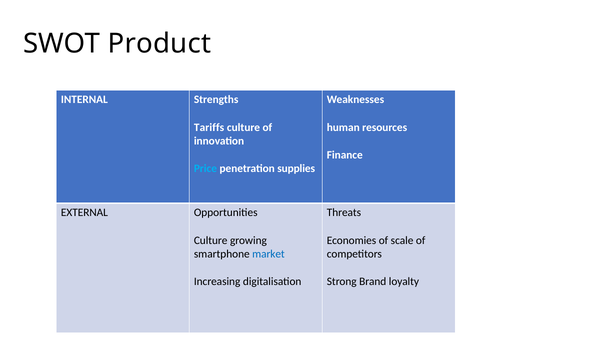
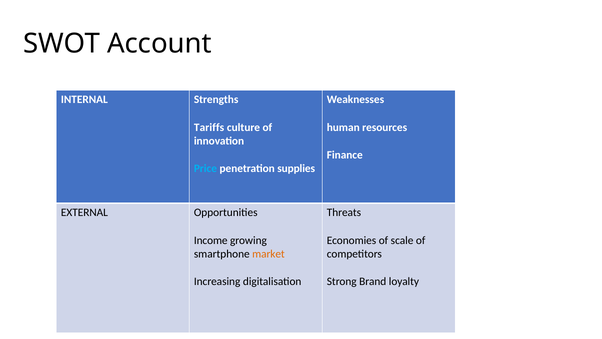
Product: Product -> Account (160, 44)
Culture: Culture -> Income (211, 240)
market colour: blue -> orange (268, 254)
